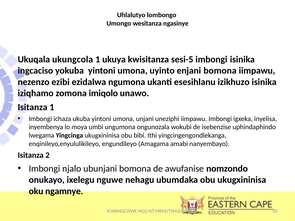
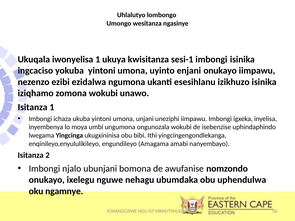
ukungcola: ukungcola -> iwonyelisa (73, 59)
sesi-5: sesi-5 -> sesi-1 (182, 59)
enjani bomona: bomona -> onukayo (220, 71)
zomona imiqolo: imiqolo -> wokubi (103, 93)
obu ukugxininisa: ukugxininisa -> uphendulwa (242, 180)
